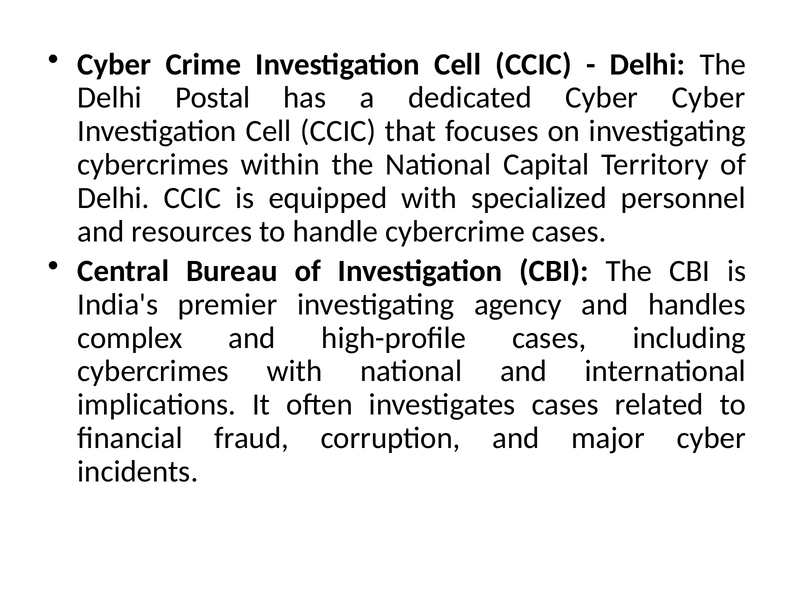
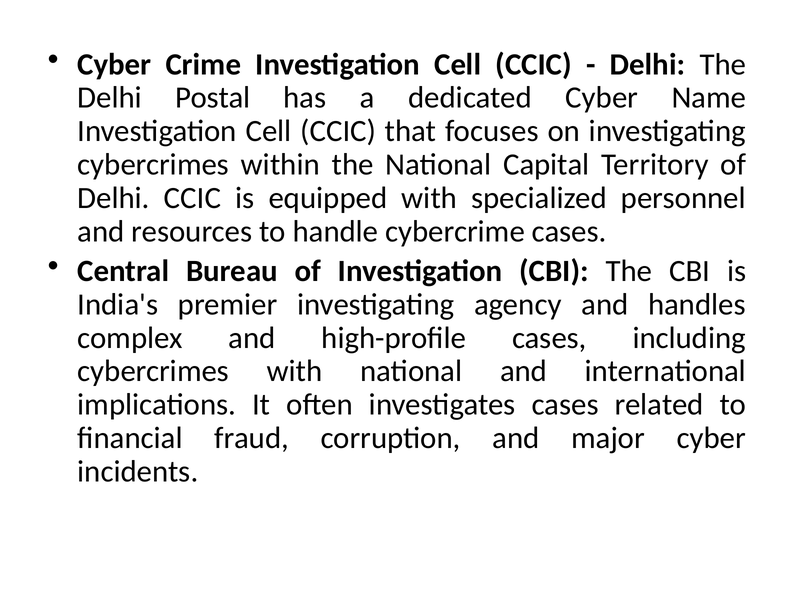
Cyber Cyber: Cyber -> Name (709, 98)
